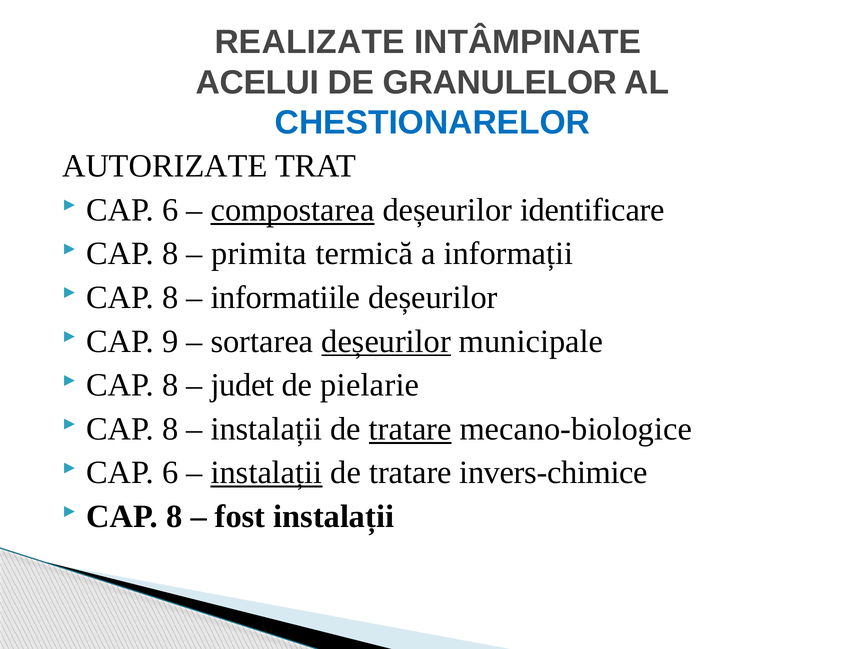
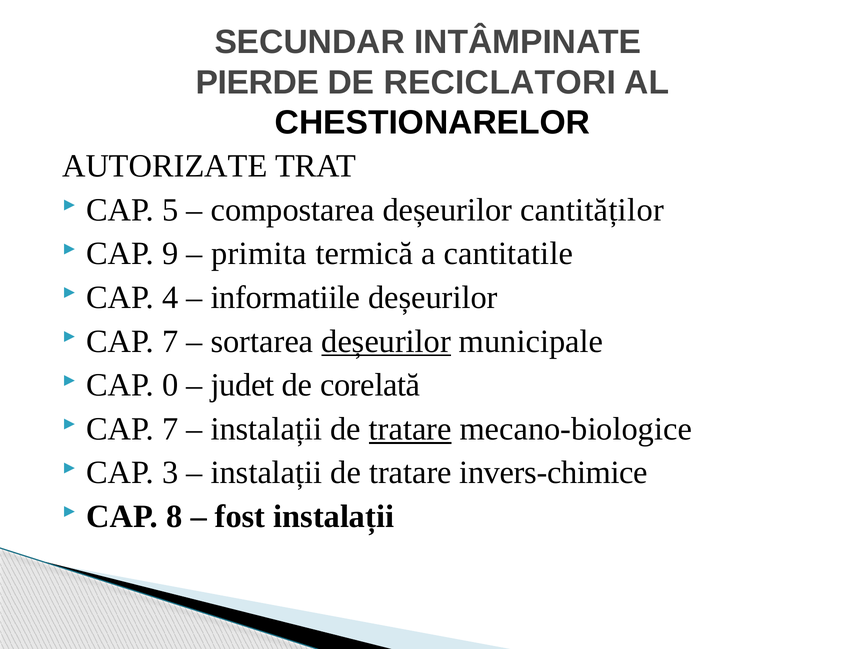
REALIZATE: REALIZATE -> SECUNDAR (310, 42)
ACELUI: ACELUI -> PIERDE (258, 82)
GRANULELOR: GRANULELOR -> RECICLATORI (500, 82)
CHESTIONARELOR colour: blue -> black (432, 123)
6: 6 -> 5 (170, 210)
compostarea underline: present -> none (293, 210)
identificare: identificare -> cantităților (592, 210)
8: 8 -> 9 (170, 254)
informații: informații -> cantitatile (508, 254)
8: 8 -> 4 (170, 297)
9: 9 -> 7 (170, 341)
8: 8 -> 0 (170, 385)
pielarie: pielarie -> corelată (370, 385)
8: 8 -> 7 (170, 429)
6: 6 -> 3 (170, 472)
instalații underline: present -> none (266, 472)
